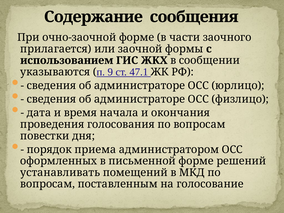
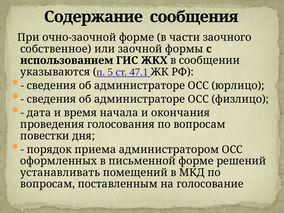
прилагается: прилагается -> собственное (56, 49)
9: 9 -> 5 (110, 72)
